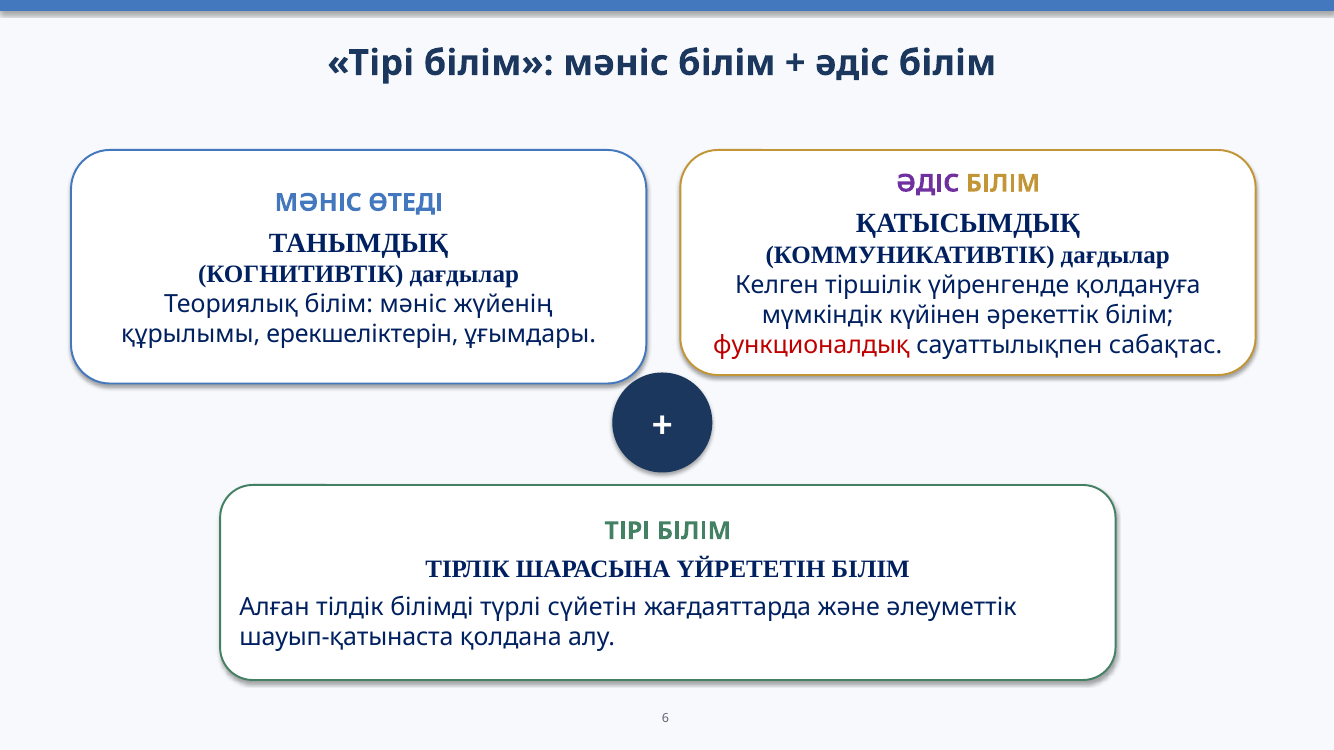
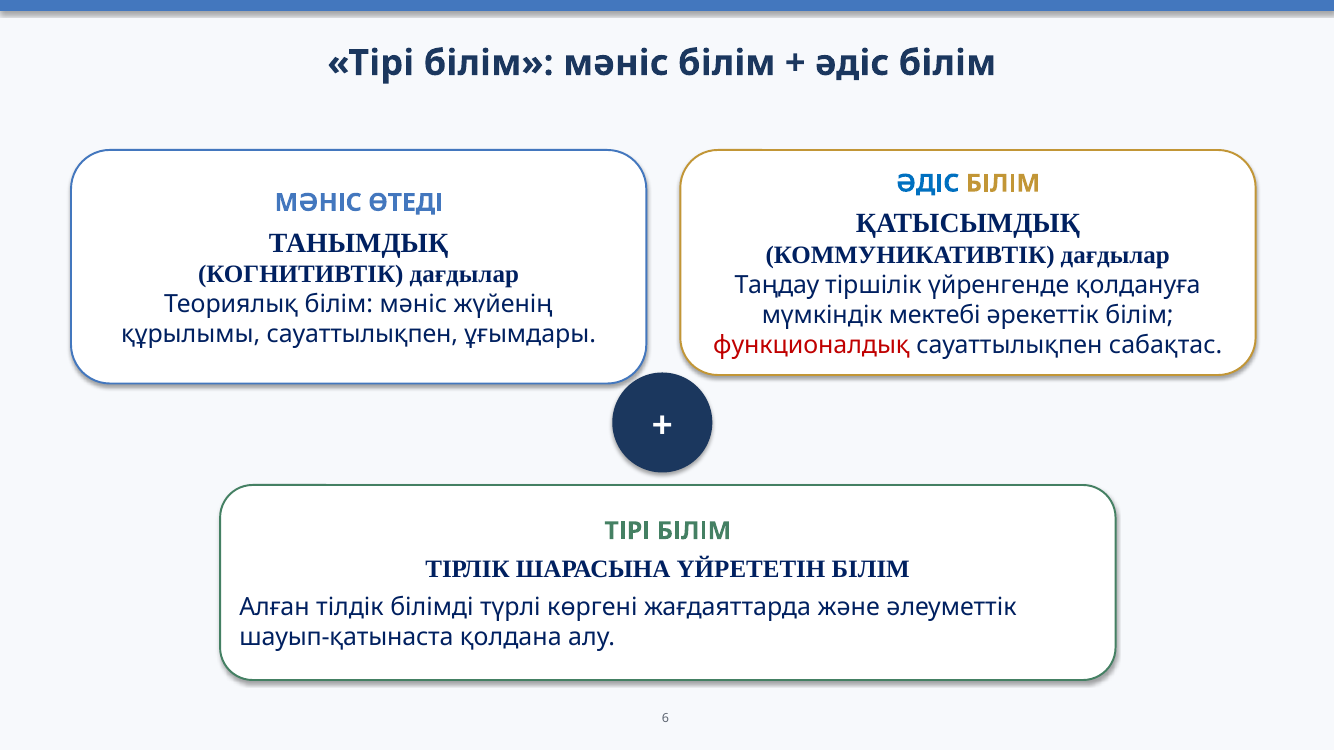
ӘДІС colour: purple -> blue (928, 183)
Келген: Келген -> Таңдау (777, 285)
күйінен: күйінен -> мектебі (935, 315)
құрылымы ерекшеліктерін: ерекшеліктерін -> сауаттылықпен (362, 334)
сүйетін: сүйетін -> көргені (592, 608)
